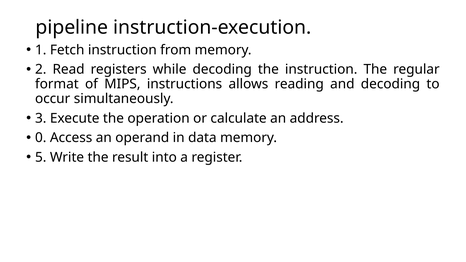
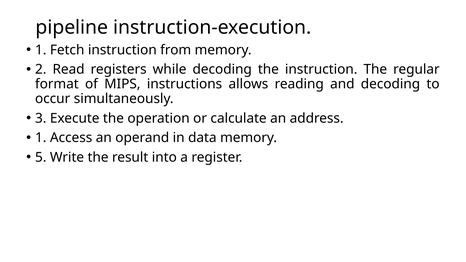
0: 0 -> 1 (41, 138)
